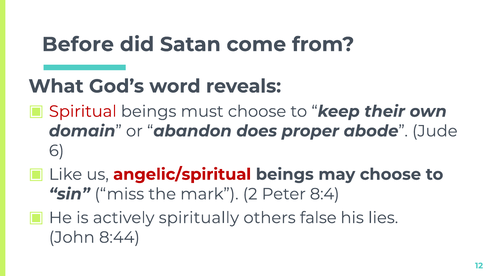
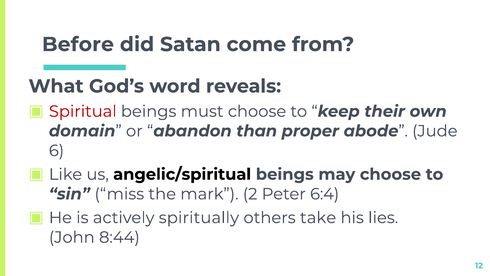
does: does -> than (257, 131)
angelic/spiritual colour: red -> black (182, 174)
8:4: 8:4 -> 6:4 (325, 194)
false: false -> take (318, 217)
